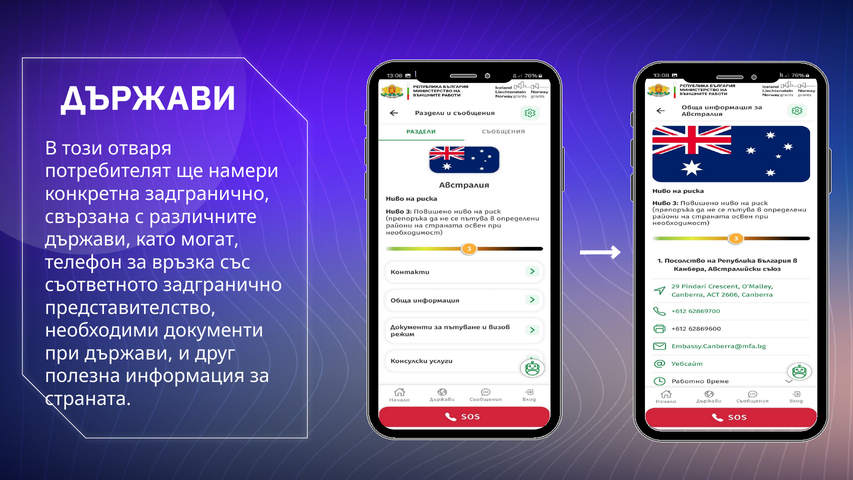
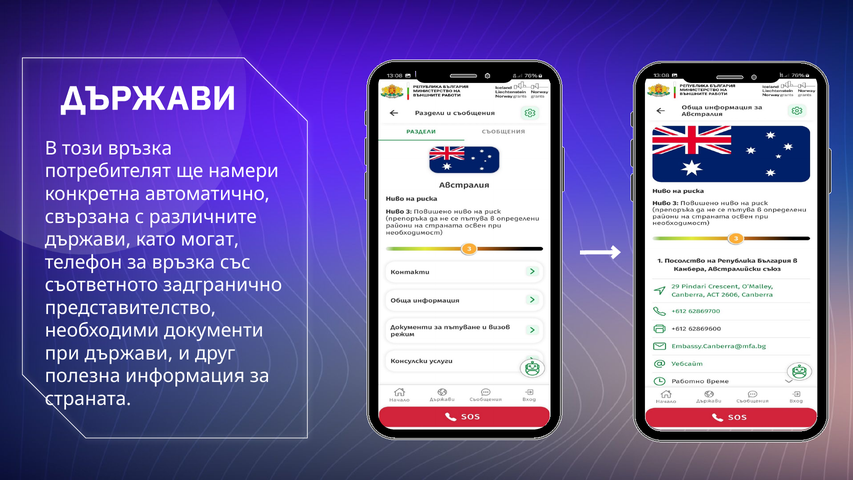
този отваря: отваря -> връзка (140, 148)
конкретна задгранично: задгранично -> автоматично (207, 194)
